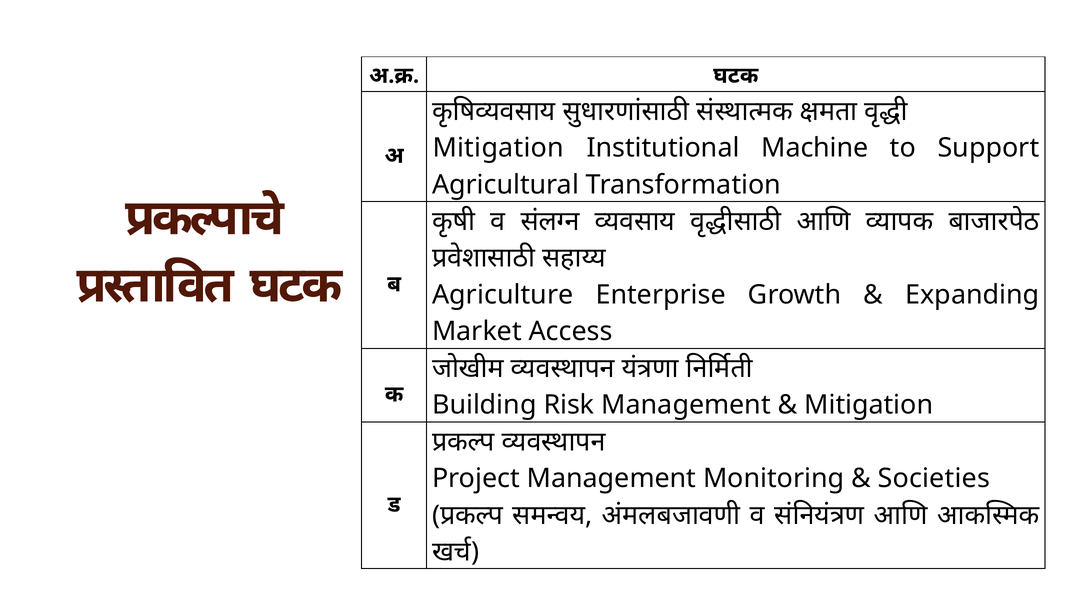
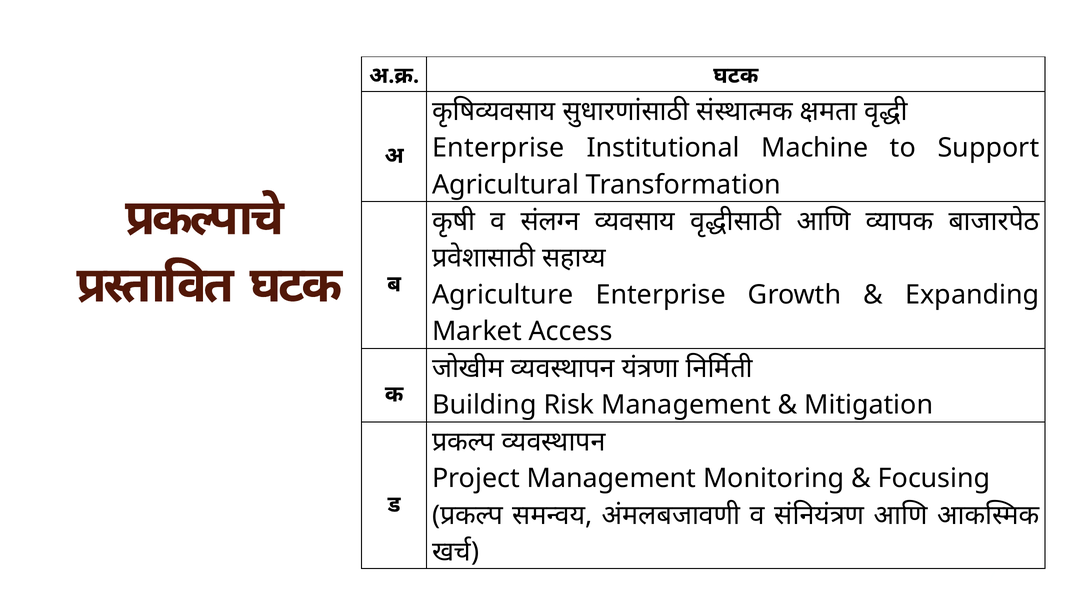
Mitigation: Mitigation -> Enterprise (498, 148)
Societies: Societies -> Focusing (934, 478)
